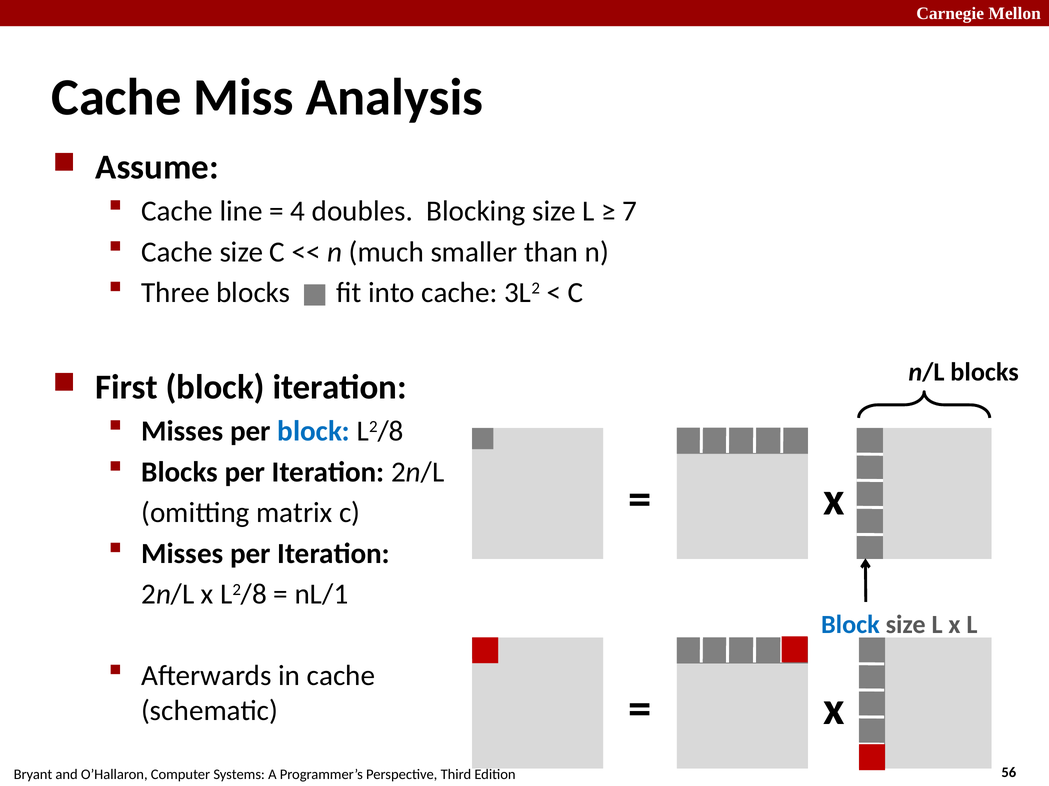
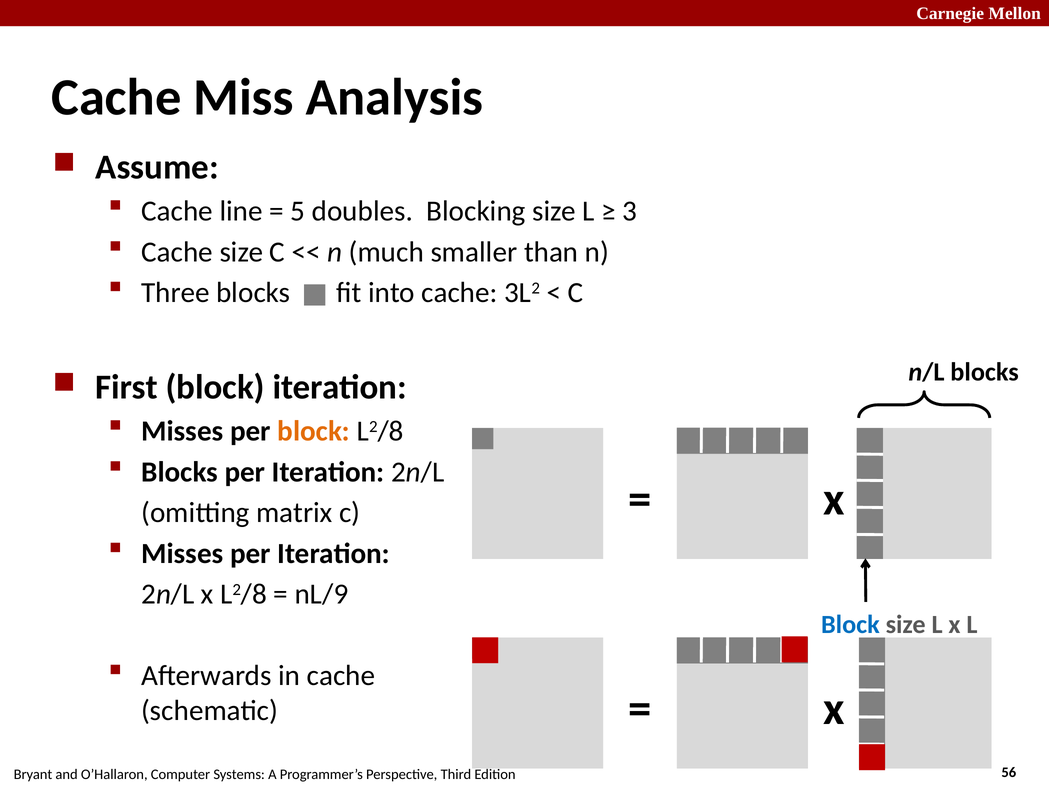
4: 4 -> 5 (298, 211)
7: 7 -> 3 (630, 211)
block colour: blue -> orange (314, 432)
nL/1: nL/1 -> nL/9 (321, 595)
